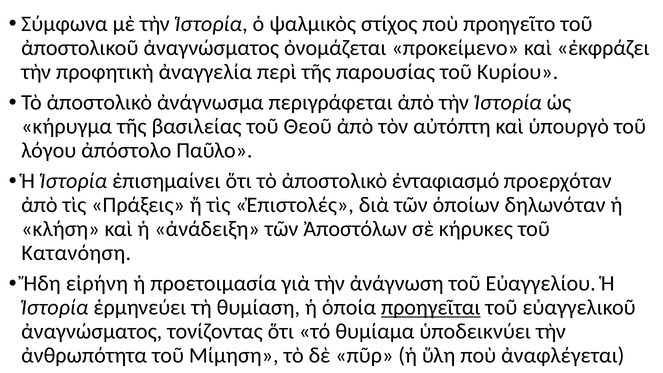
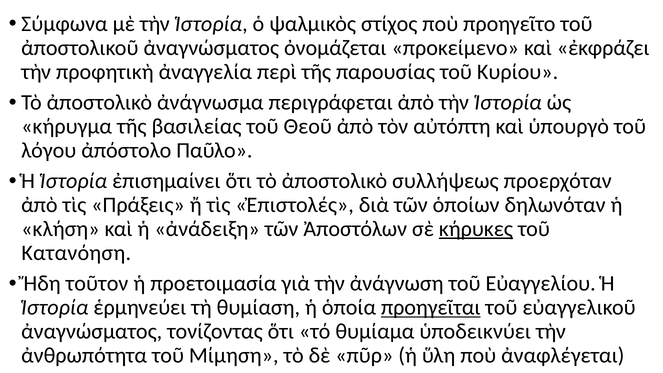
ἐνταφιασμό: ἐνταφιασμό -> συλλήψεως (445, 181)
κήρυκες underline: none -> present (476, 229)
εἰρήνη: εἰρήνη -> τοῦτον (97, 284)
